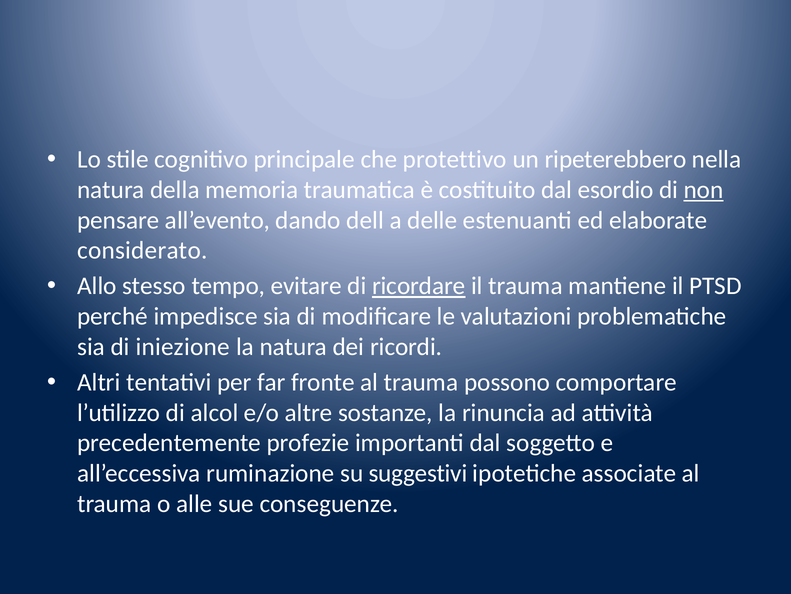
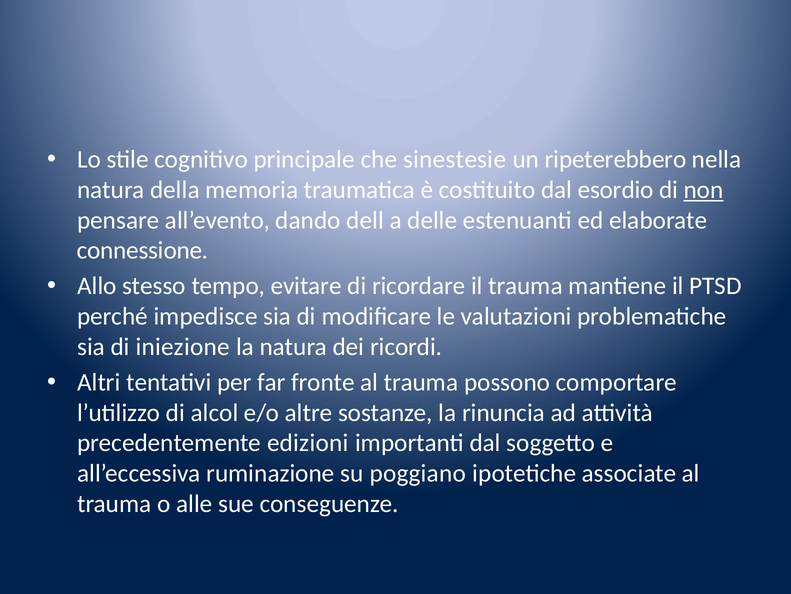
protettivo: protettivo -> sinestesie (455, 159)
considerato: considerato -> connessione (143, 250)
ricordare underline: present -> none (419, 286)
profezie: profezie -> edizioni (308, 443)
suggestivi: suggestivi -> poggiano (418, 473)
